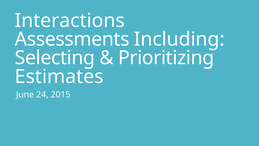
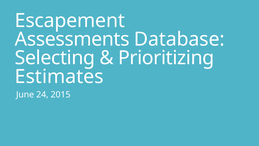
Interactions: Interactions -> Escapement (70, 21)
Including: Including -> Database (179, 39)
